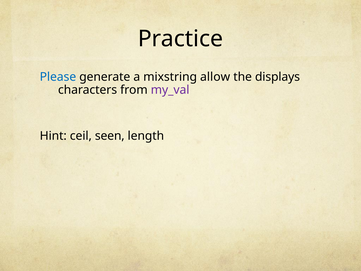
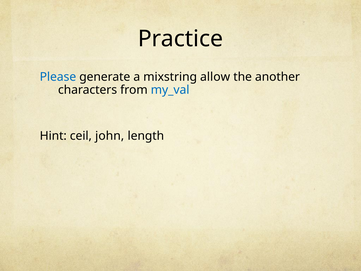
displays: displays -> another (277, 77)
my_val colour: purple -> blue (170, 90)
seen: seen -> john (110, 136)
